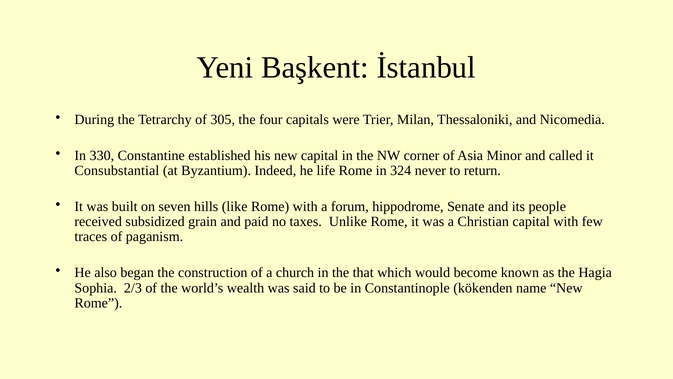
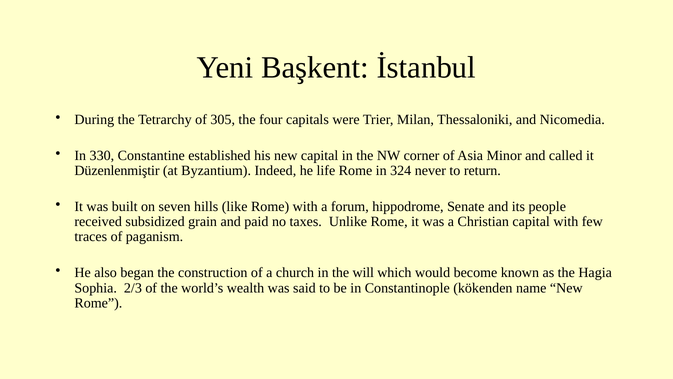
Consubstantial: Consubstantial -> Düzenlenmiştir (117, 170)
that: that -> will (363, 272)
